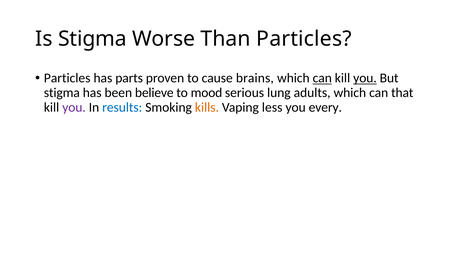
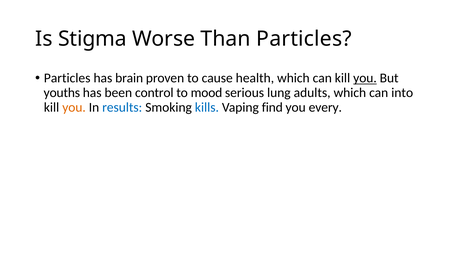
parts: parts -> brain (129, 78)
brains: brains -> health (255, 78)
can underline: present -> none (322, 78)
stigma: stigma -> youths (62, 93)
believe: believe -> control (154, 93)
that: that -> into (402, 93)
you colour: purple -> orange (74, 107)
kills colour: orange -> blue (207, 107)
less: less -> find (272, 107)
